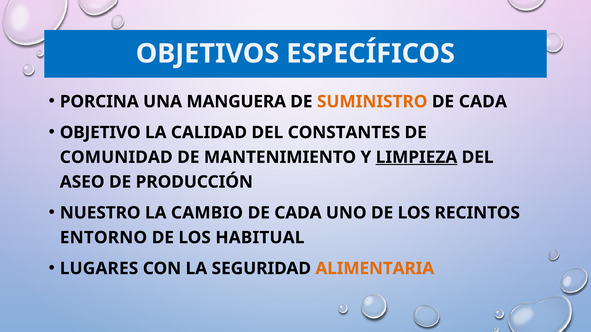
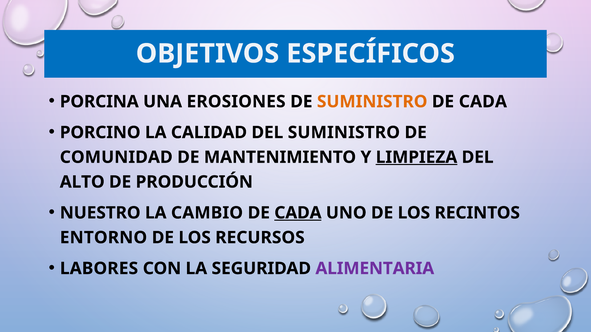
MANGUERA: MANGUERA -> EROSIONES (236, 102)
OBJETIVO: OBJETIVO -> PORCINO (100, 133)
DEL CONSTANTES: CONSTANTES -> SUMINISTRO (344, 133)
ASEO: ASEO -> ALTO (82, 182)
CADA underline: none -> present (298, 213)
HABITUAL: HABITUAL -> RECURSOS (260, 238)
LUGARES: LUGARES -> LABORES (99, 269)
ALIMENTARIA colour: orange -> purple (375, 269)
